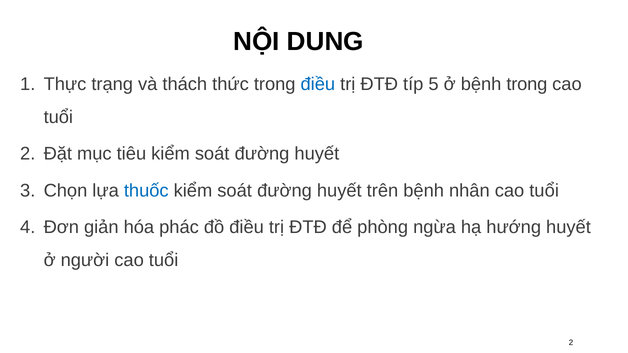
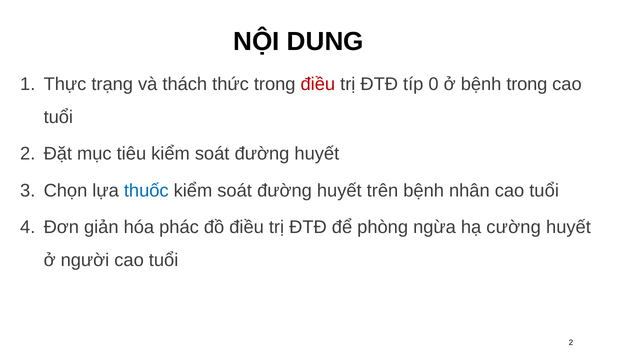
điều colour: blue -> red (318, 84)
5: 5 -> 0 (434, 84)
hướng: hướng -> cường (514, 227)
